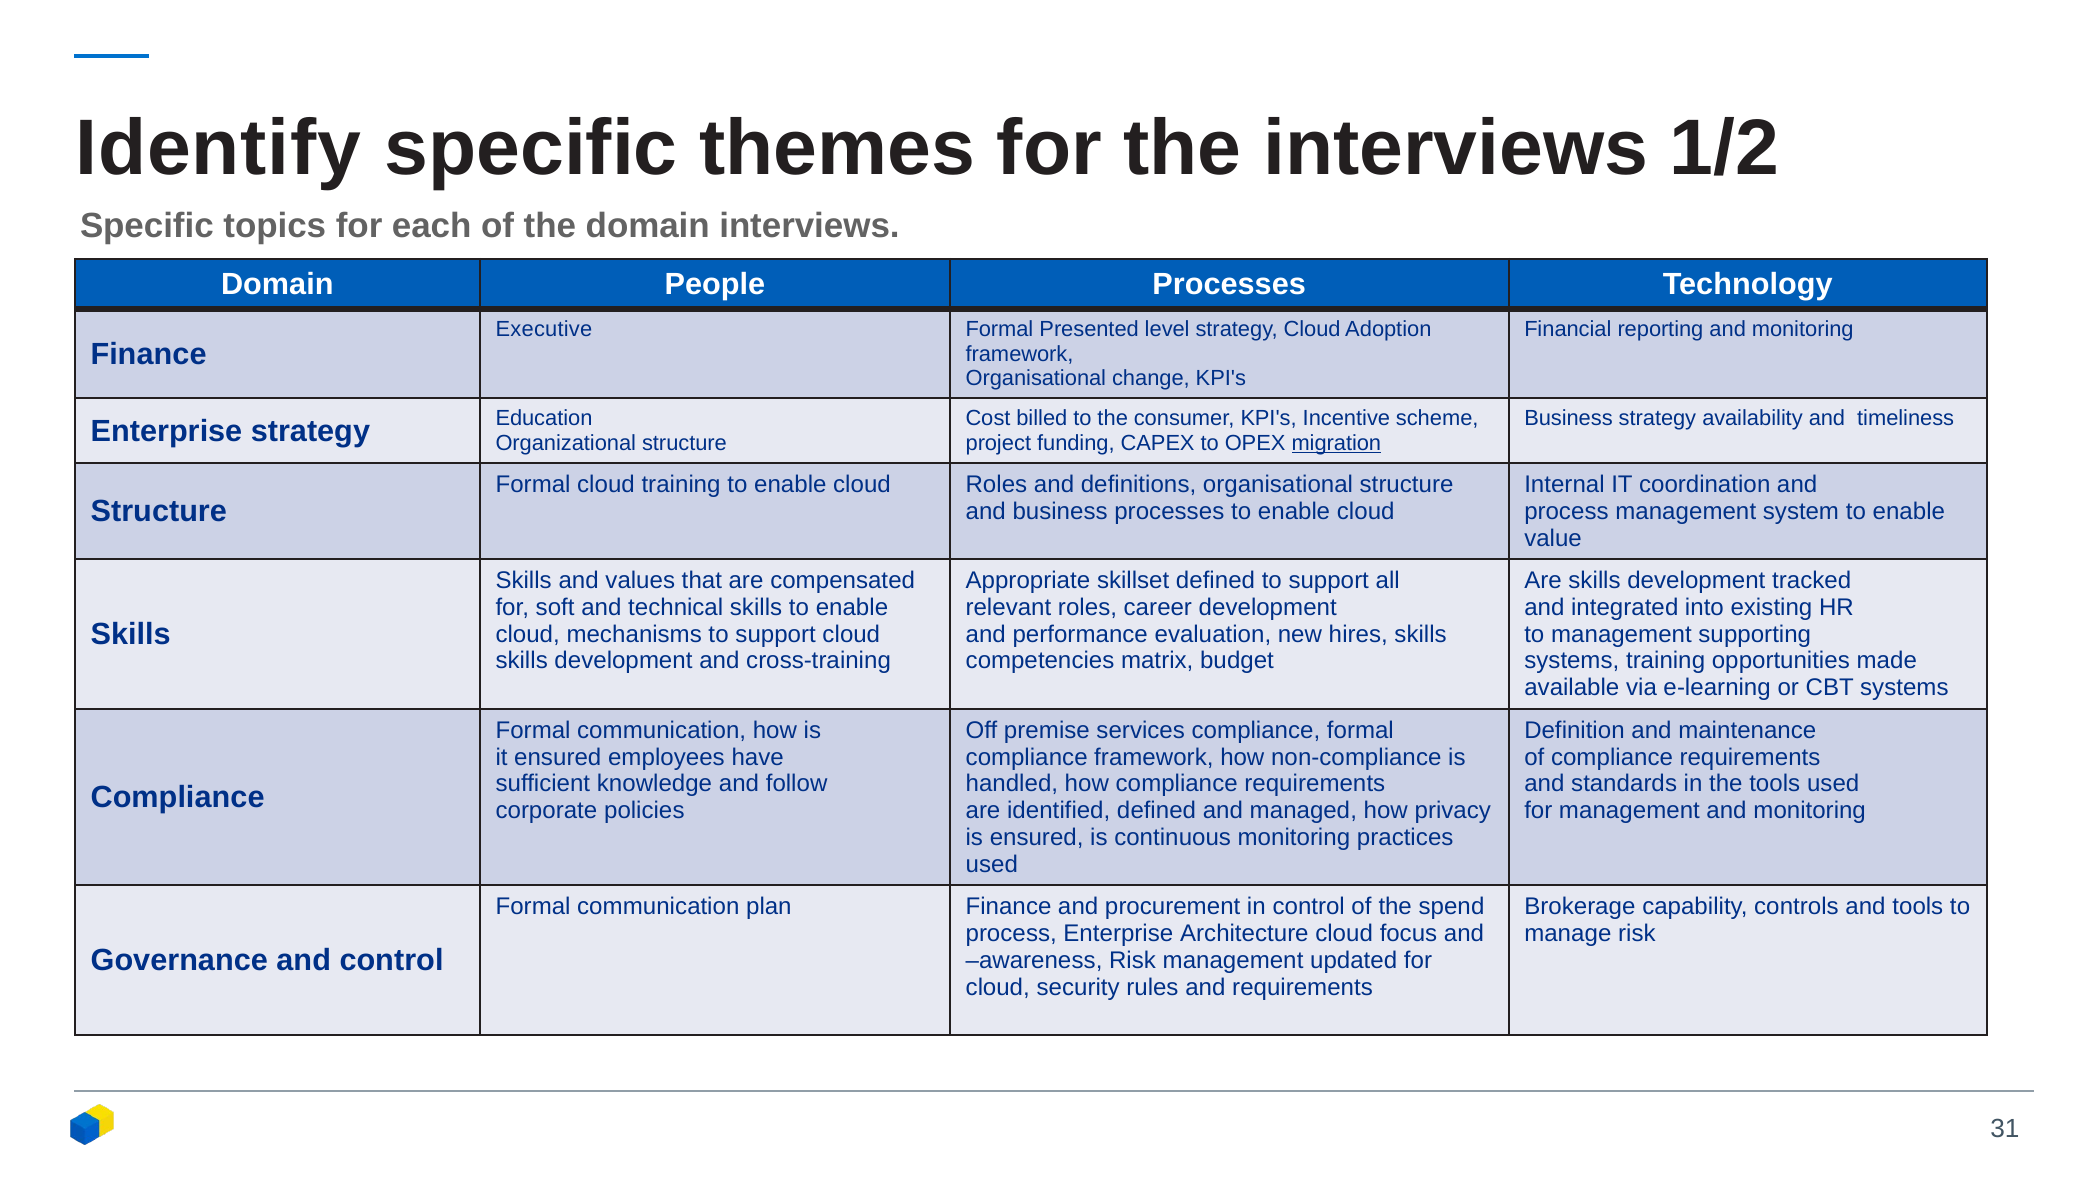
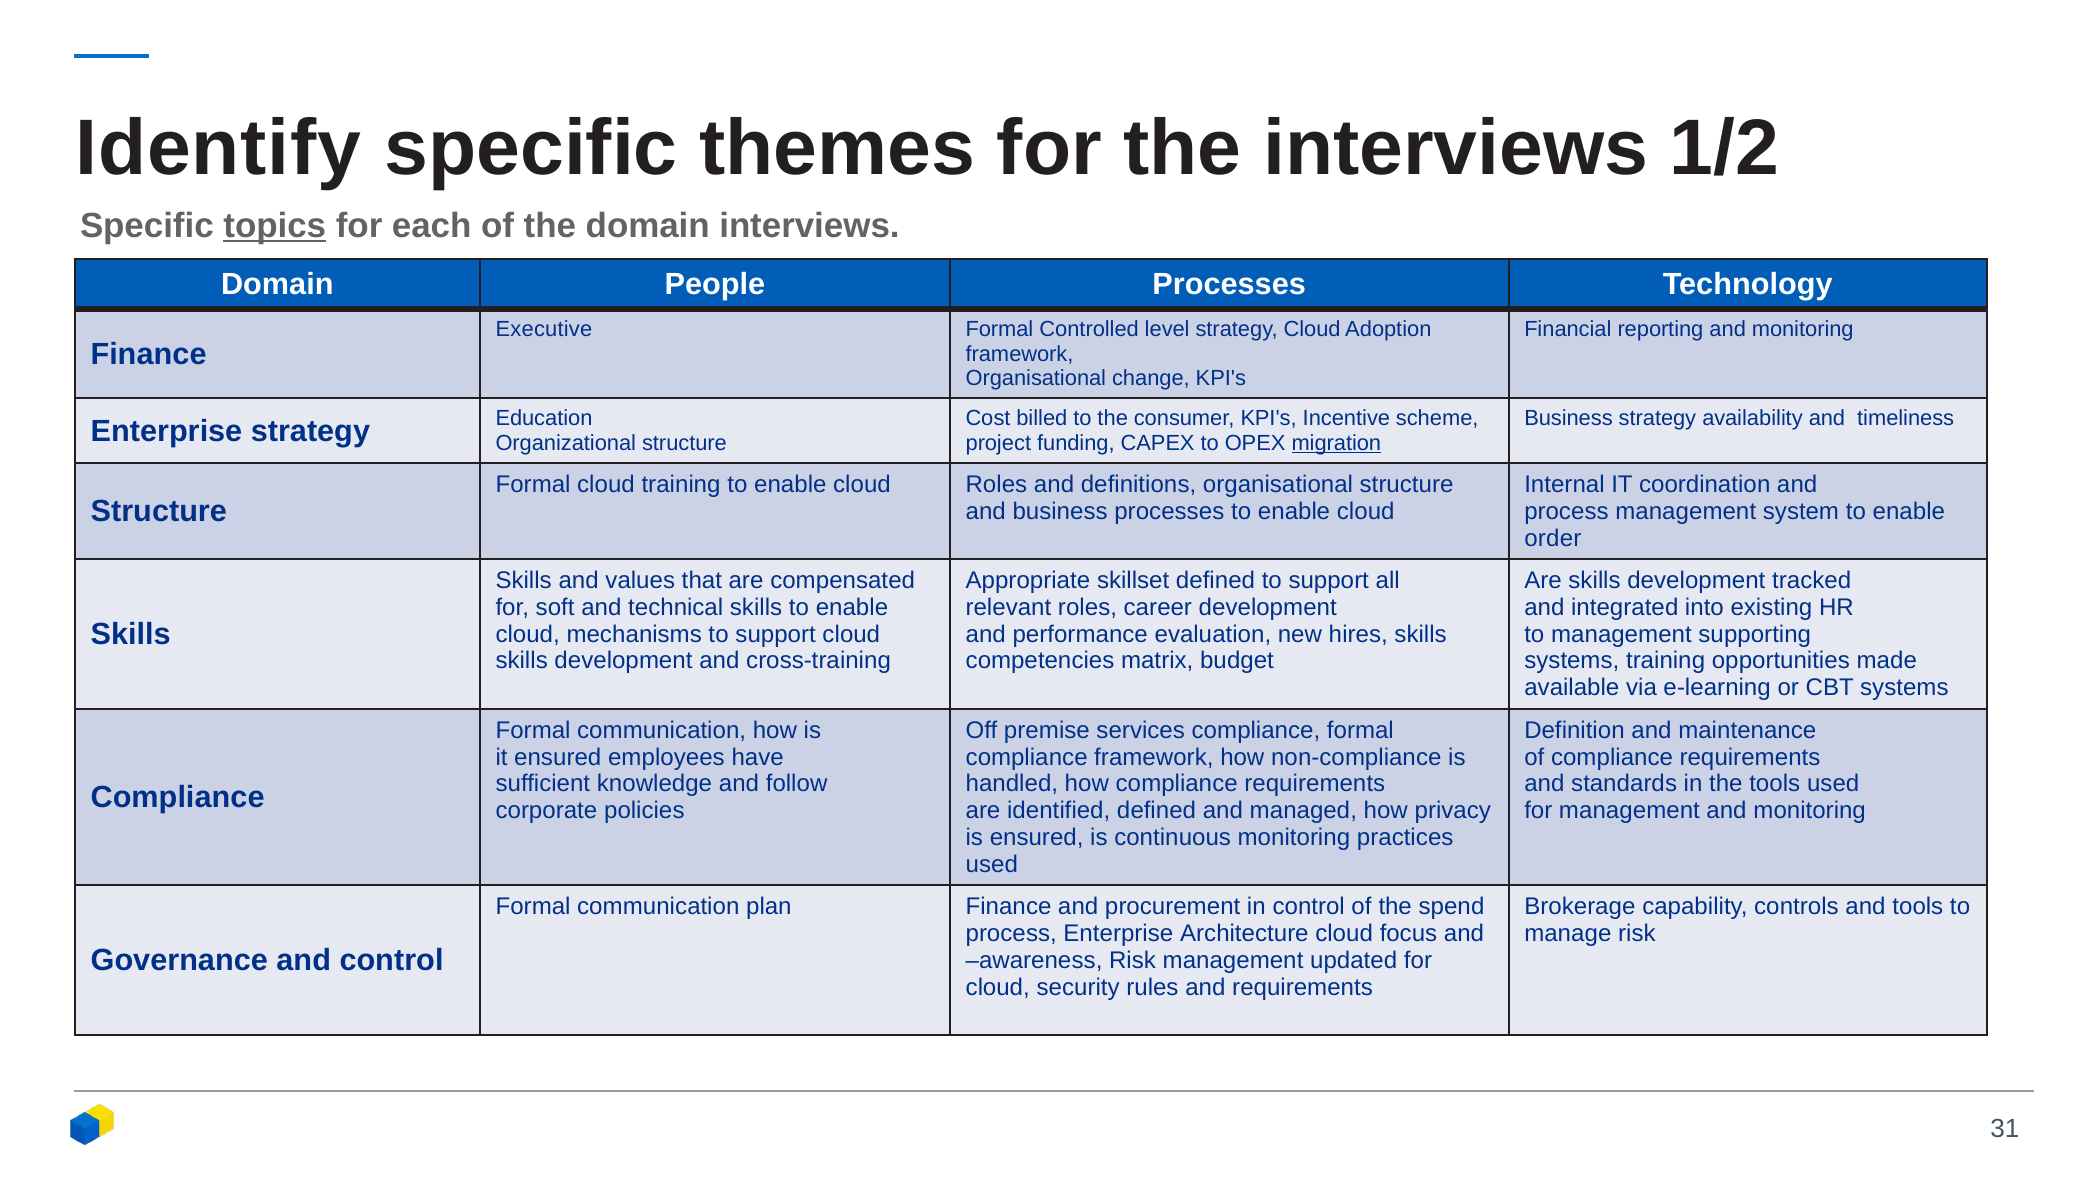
topics underline: none -> present (275, 226)
Presented: Presented -> Controlled (1089, 330)
value: value -> order (1553, 538)
